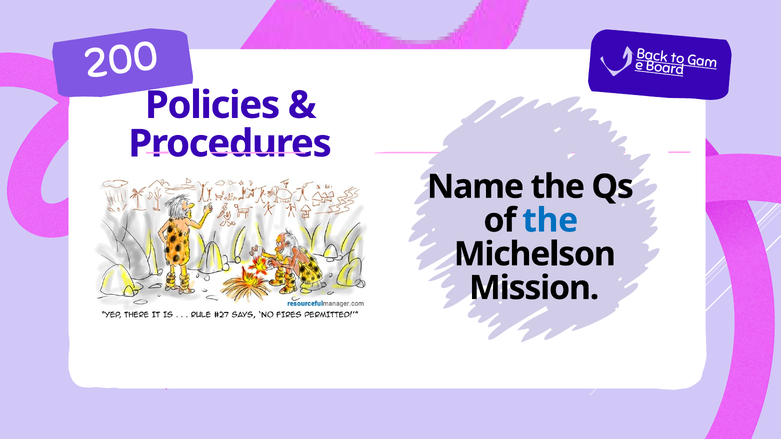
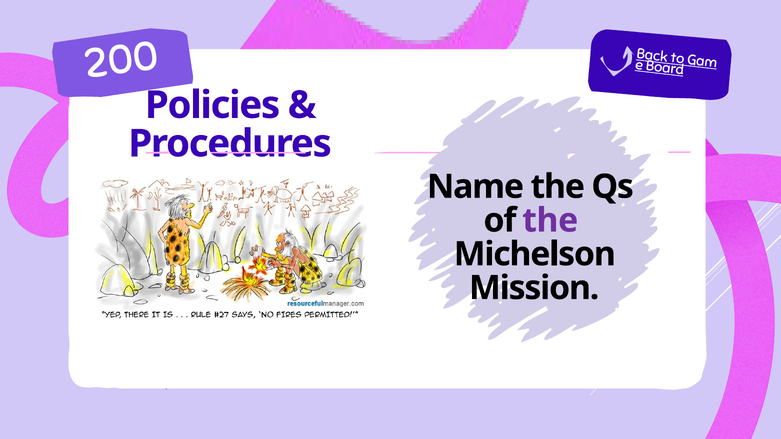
the colour: blue -> purple (550, 221)
